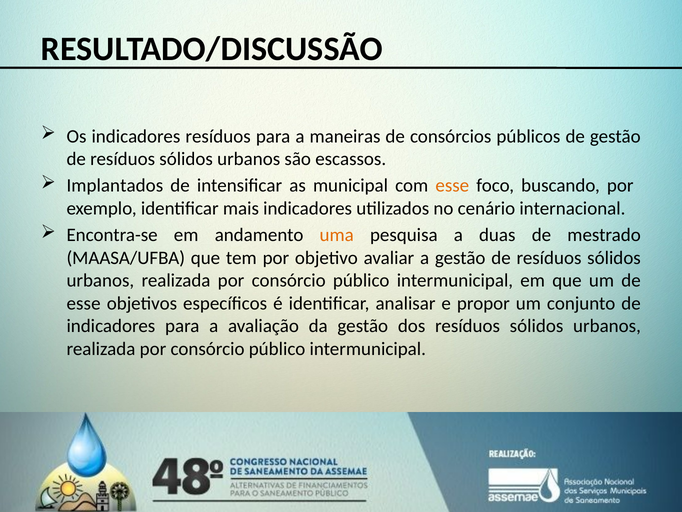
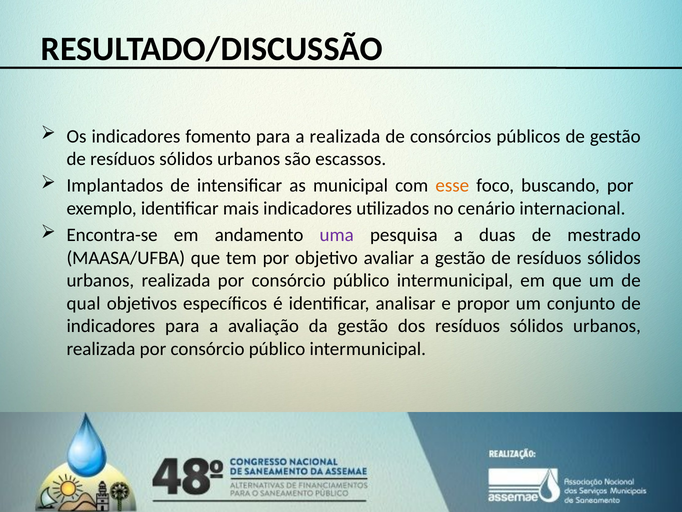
indicadores resíduos: resíduos -> fomento (218, 136)
a maneiras: maneiras -> realizada (345, 136)
uma colour: orange -> purple (337, 235)
esse: esse -> qual (84, 303)
